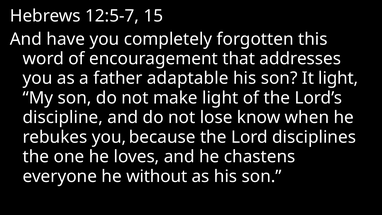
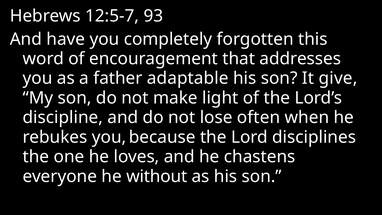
15: 15 -> 93 (153, 16)
It light: light -> give (338, 78)
know: know -> often (259, 117)
